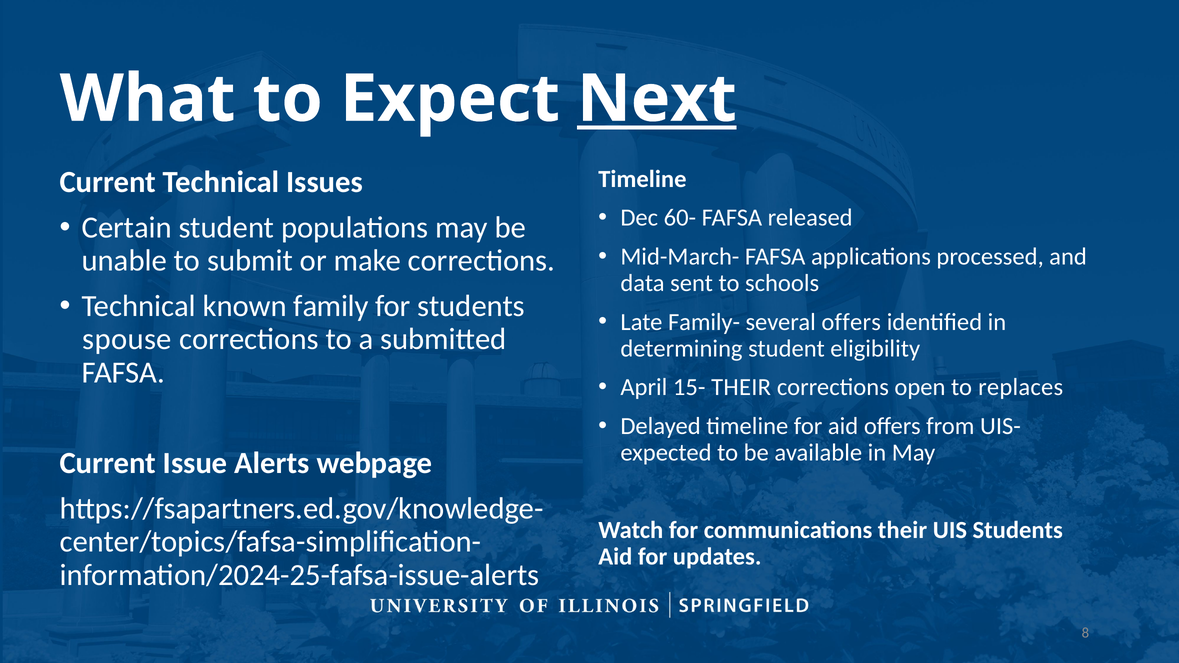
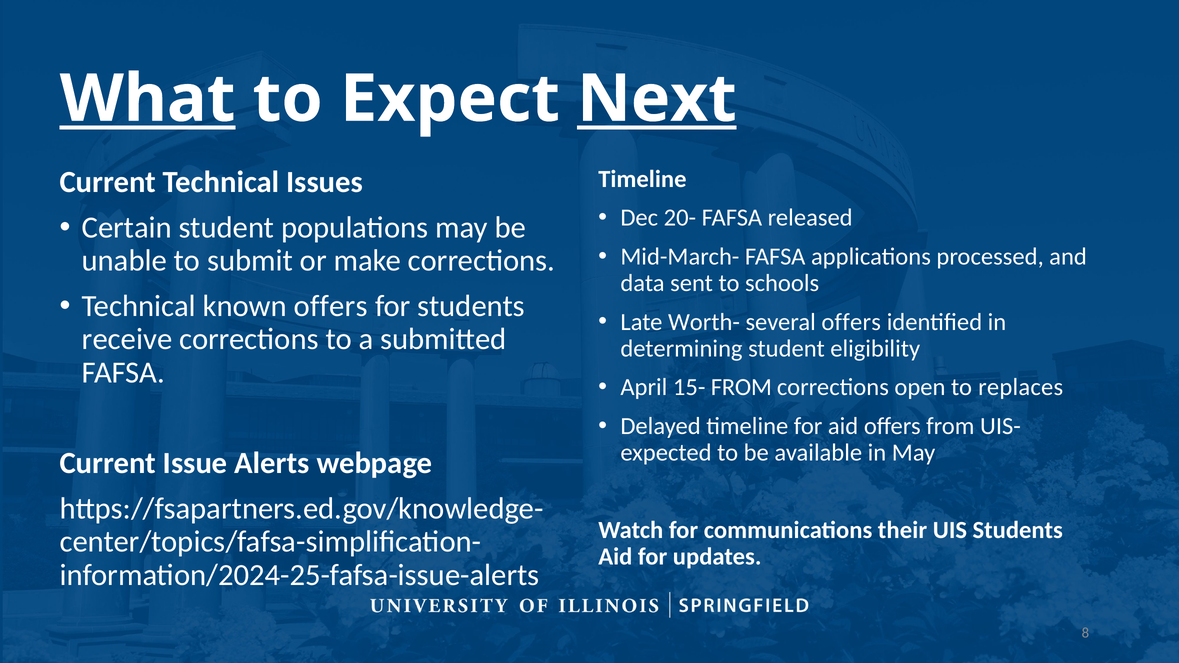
What underline: none -> present (148, 99)
60-: 60- -> 20- (680, 218)
known family: family -> offers (331, 306)
Family-: Family- -> Worth- (704, 322)
spouse: spouse -> receive (127, 339)
15- THEIR: THEIR -> FROM (741, 387)
